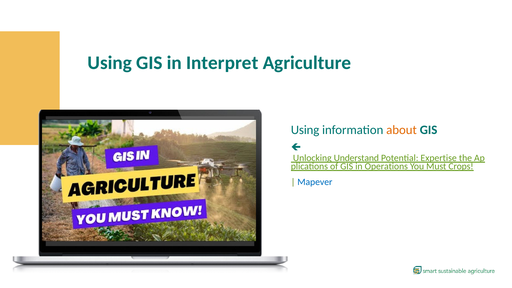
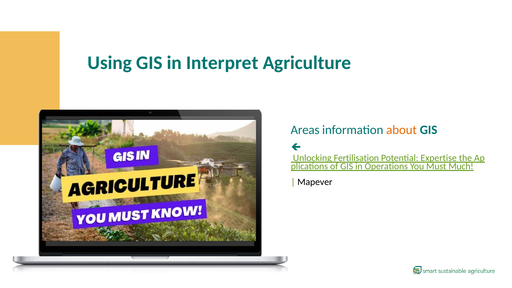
Using: Using -> Areas (305, 130)
Understand: Understand -> Fertilisation (356, 158)
Crops: Crops -> Much (461, 166)
Mapever colour: blue -> black (315, 182)
